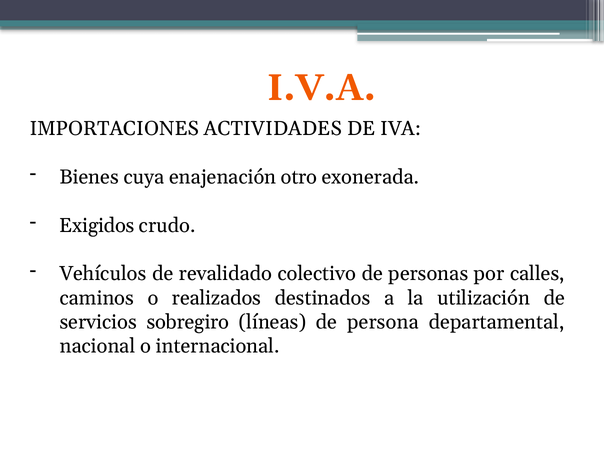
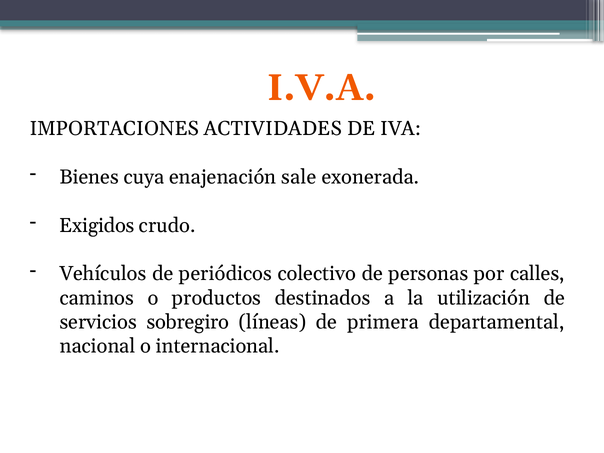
otro: otro -> sale (299, 177)
revalidado: revalidado -> periódicos (226, 274)
realizados: realizados -> productos (217, 298)
persona: persona -> primera (383, 322)
